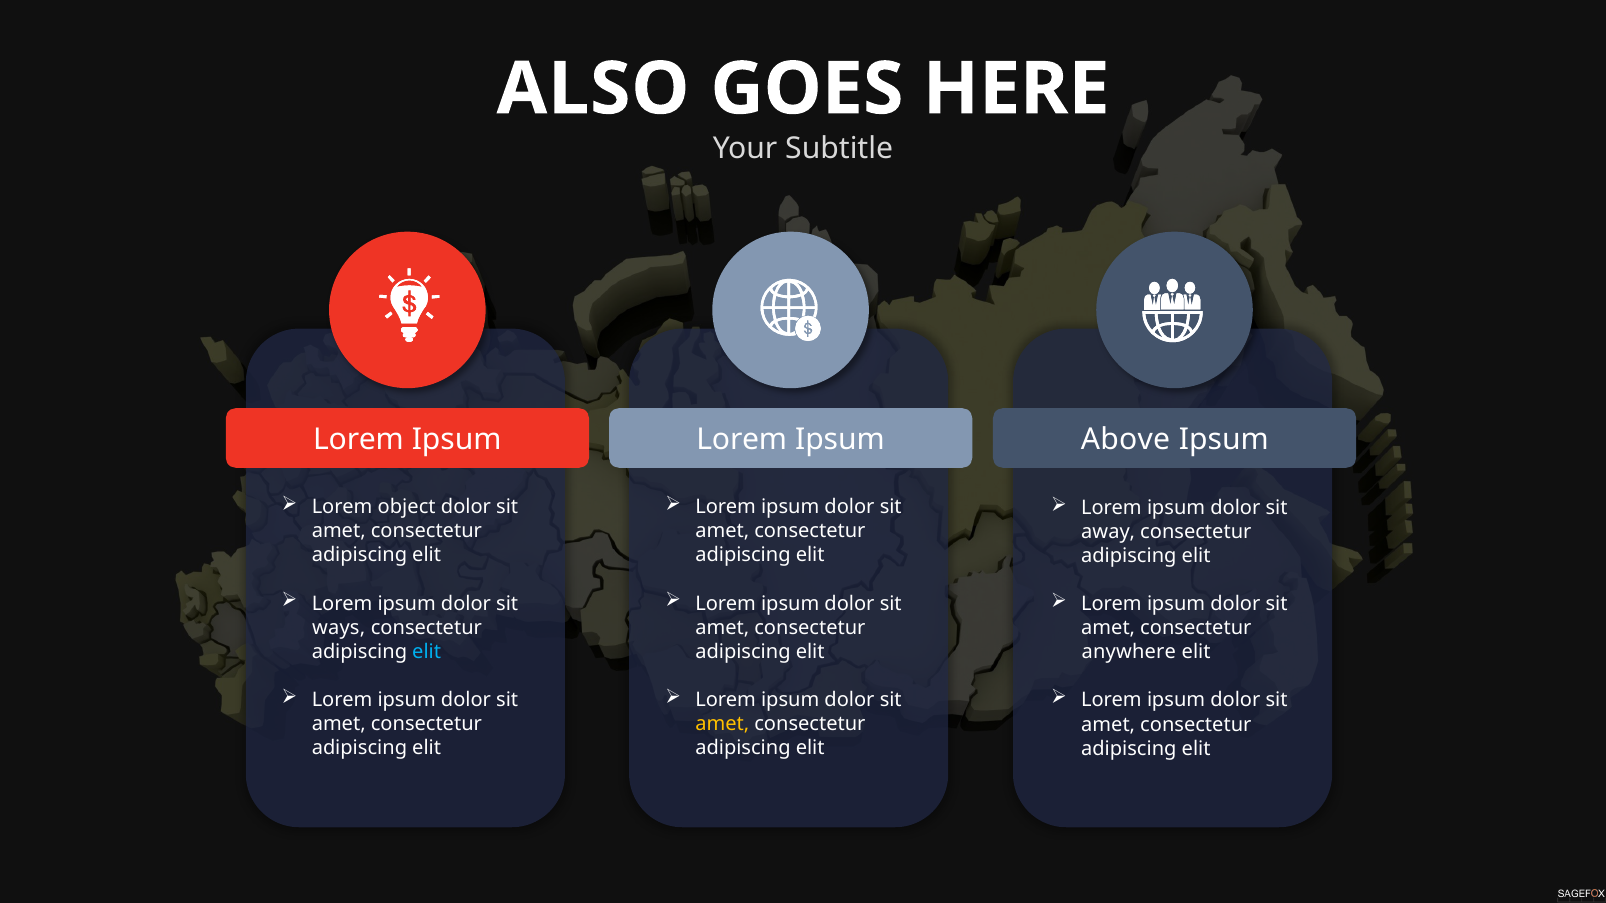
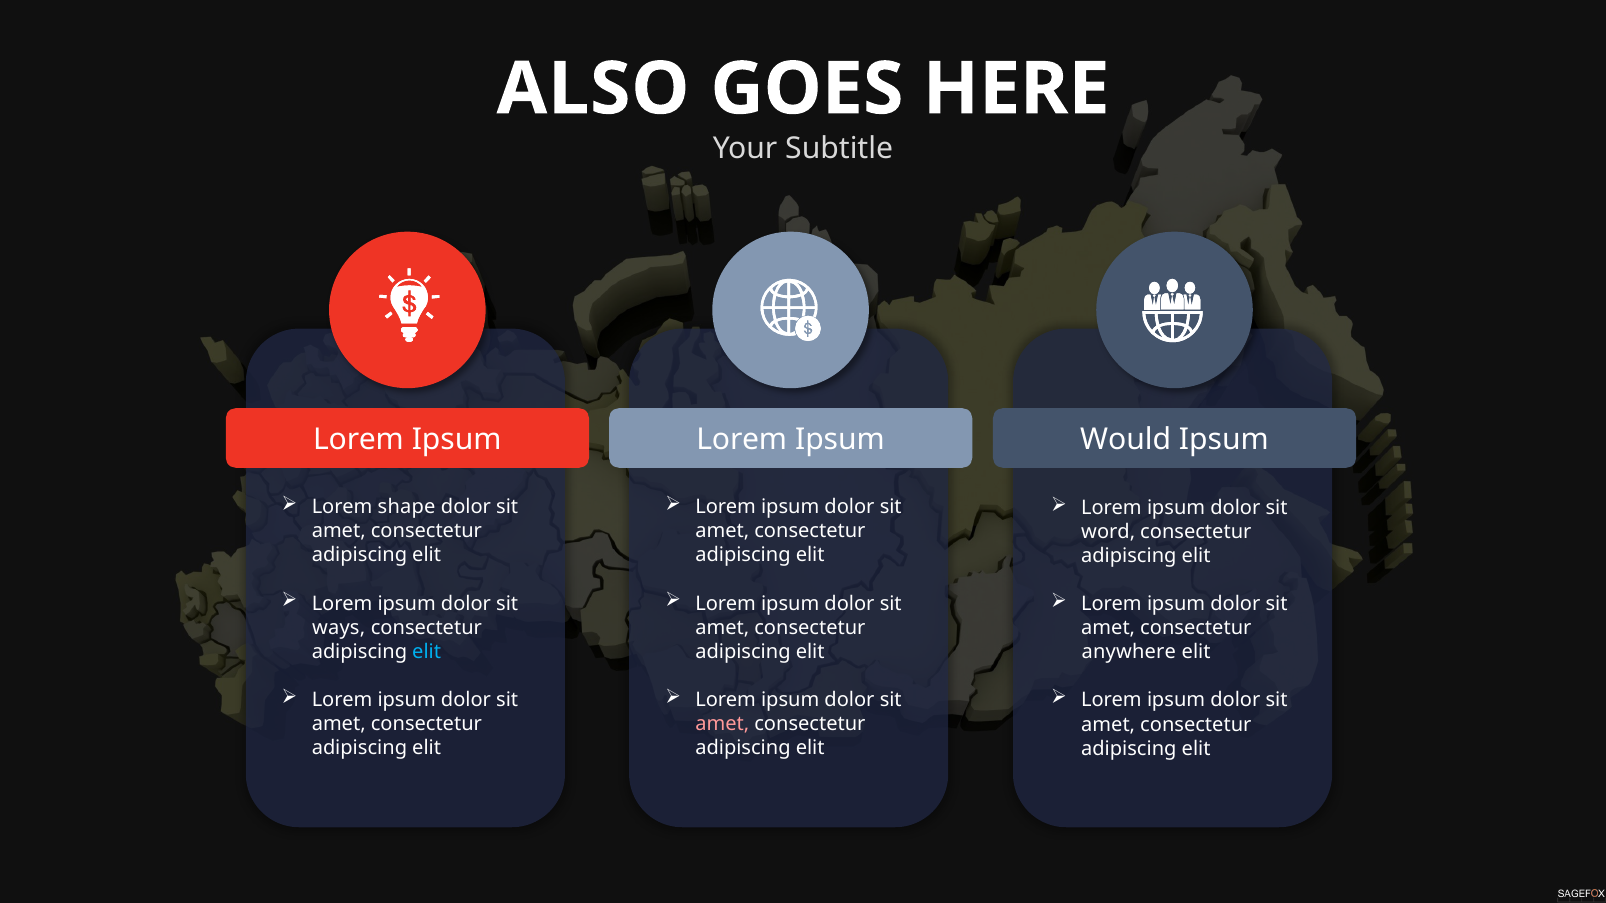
Above: Above -> Would (1126, 440)
object: object -> shape (407, 507)
away: away -> word (1108, 532)
amet colour: yellow -> pink (722, 724)
